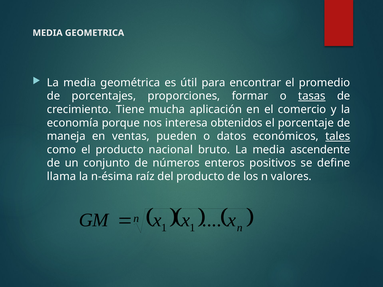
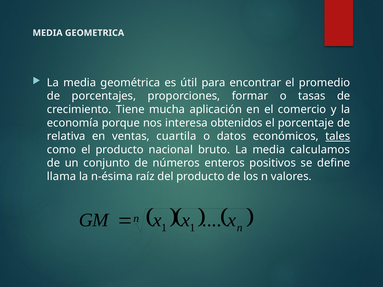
tasas underline: present -> none (312, 96)
maneja: maneja -> relativa (66, 136)
pueden: pueden -> cuartila (176, 136)
ascendente: ascendente -> calculamos (320, 150)
